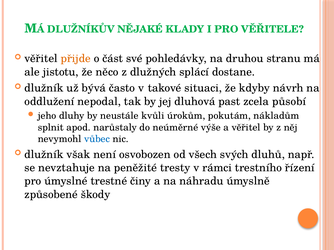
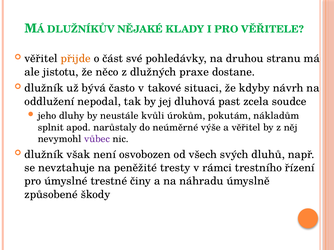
splácí: splácí -> praxe (194, 72)
působí: působí -> soudce (289, 102)
vůbec colour: blue -> purple (97, 139)
